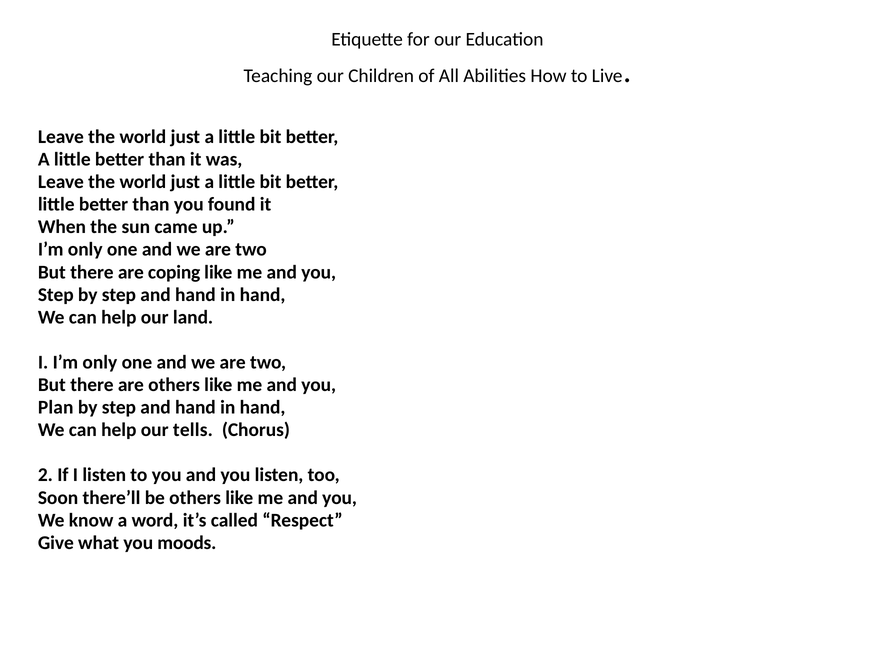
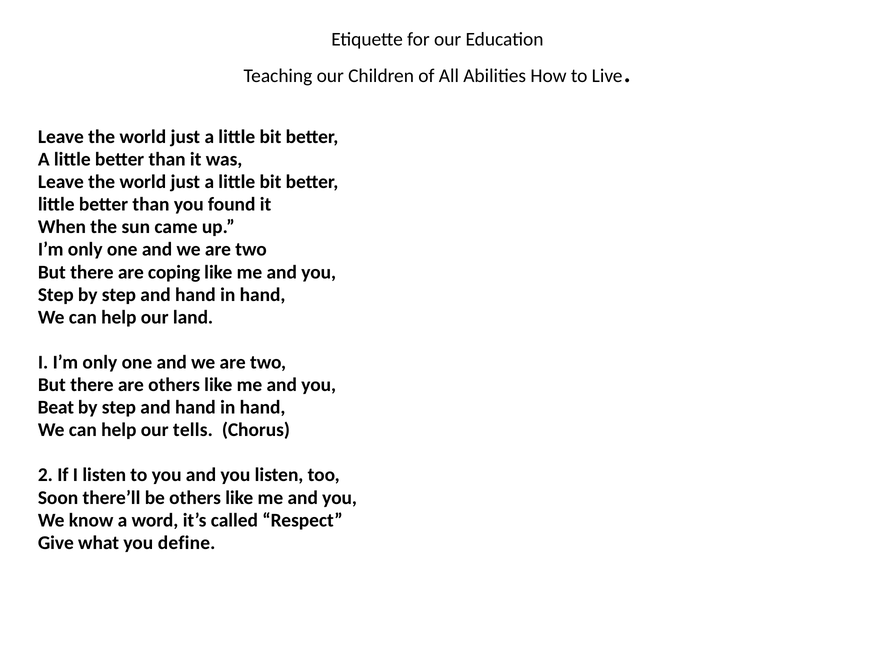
Plan: Plan -> Beat (56, 408)
moods: moods -> define (187, 543)
